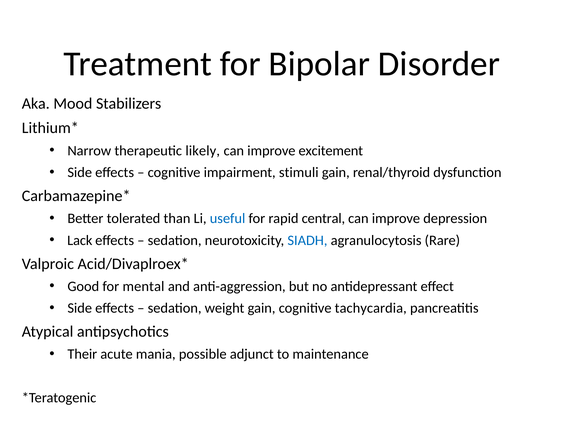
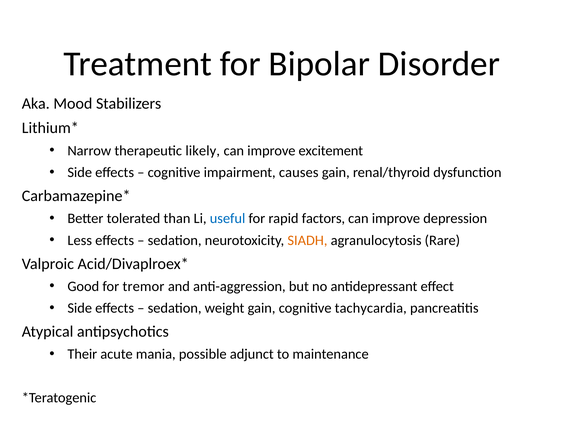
stimuli: stimuli -> causes (299, 172)
central: central -> factors (323, 218)
Lack: Lack -> Less (80, 240)
SIADH colour: blue -> orange (307, 240)
mental: mental -> tremor (143, 286)
